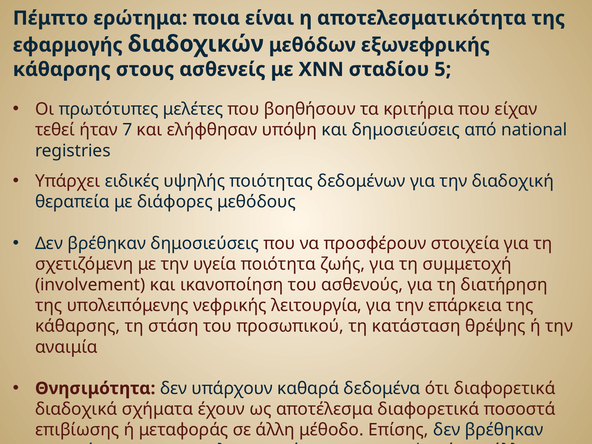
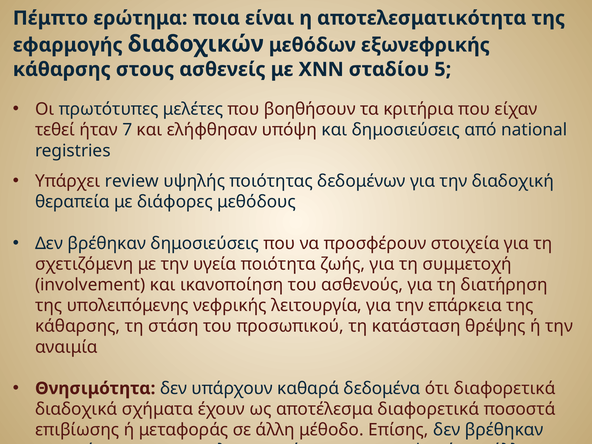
ειδικές: ειδικές -> review (132, 181)
